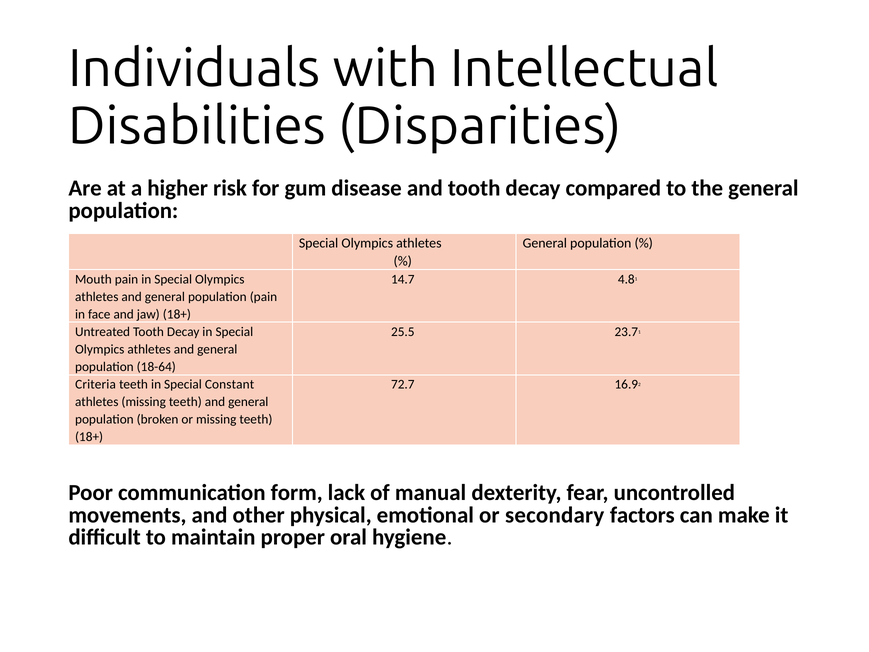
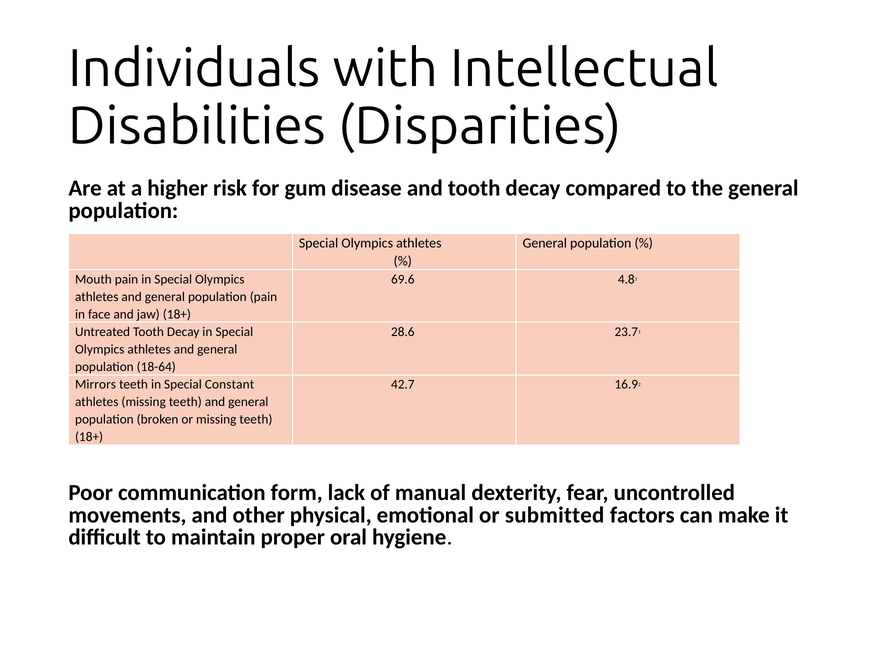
14.7: 14.7 -> 69.6 (403, 279)
25.5: 25.5 -> 28.6 (403, 332)
Criteria: Criteria -> Mirrors (96, 384)
72.7: 72.7 -> 42.7 (403, 384)
secondary: secondary -> submitted (555, 515)
